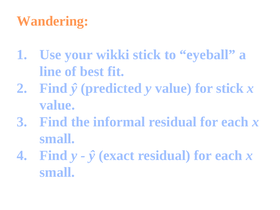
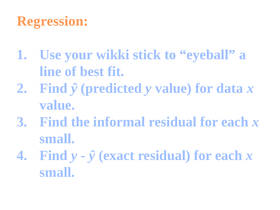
Wandering: Wandering -> Regression (53, 21)
for stick: stick -> data (230, 88)
